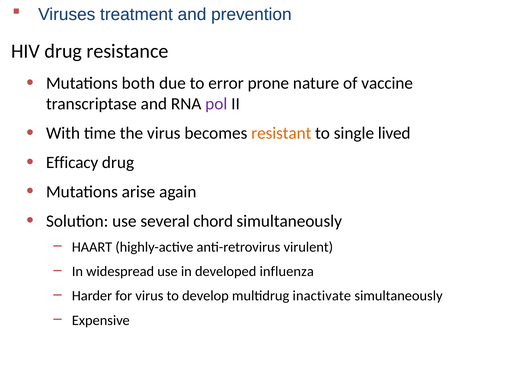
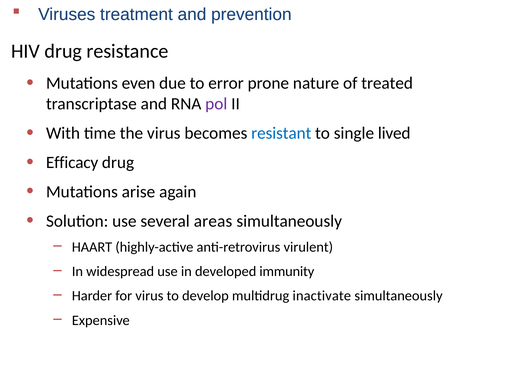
both: both -> even (139, 83)
vaccine: vaccine -> treated (387, 83)
resistant colour: orange -> blue (281, 133)
chord: chord -> areas (213, 221)
influenza: influenza -> immunity (287, 271)
